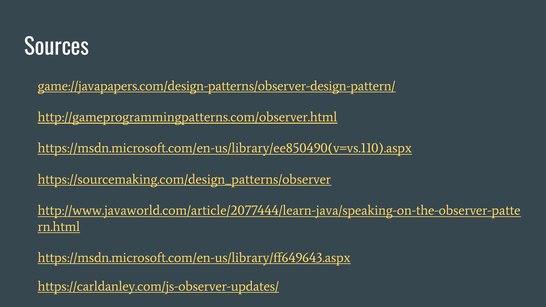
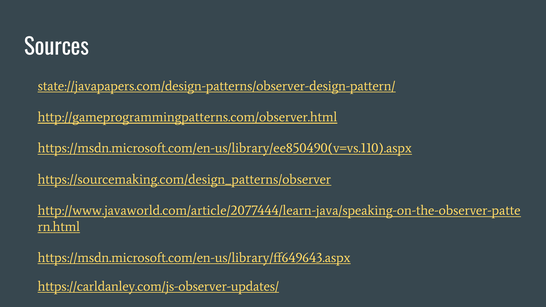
game://javapapers.com/design-patterns/observer-design-pattern/: game://javapapers.com/design-patterns/observer-design-pattern/ -> state://javapapers.com/design-patterns/observer-design-pattern/ (217, 86)
